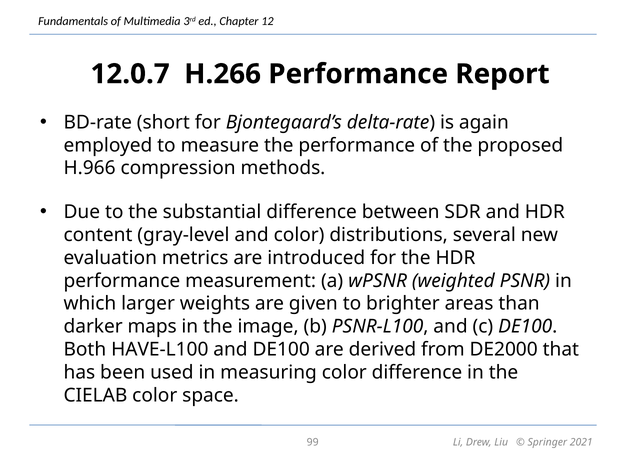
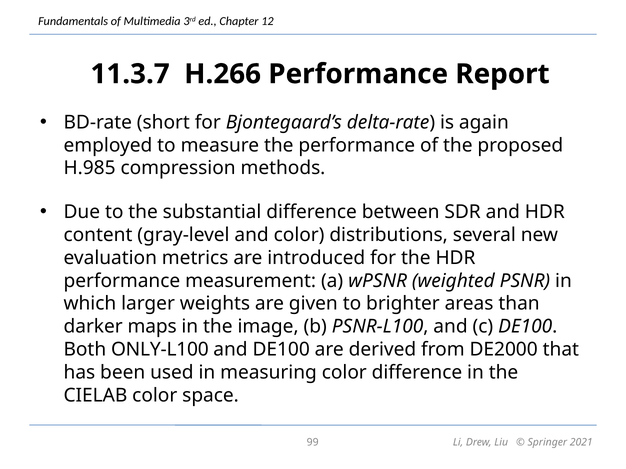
12.0.7: 12.0.7 -> 11.3.7 (130, 74)
H.966: H.966 -> H.985 (90, 168)
HAVE-L100: HAVE-L100 -> ONLY-L100 (160, 350)
